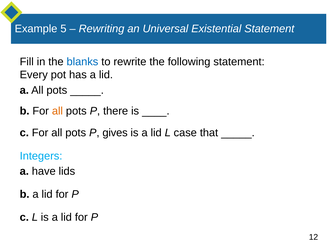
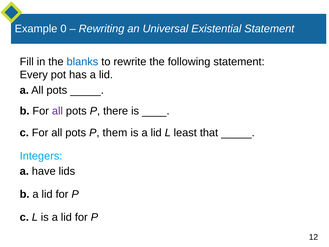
5: 5 -> 0 (63, 29)
all colour: orange -> purple (57, 111)
gives: gives -> them (115, 133)
case: case -> least (185, 133)
